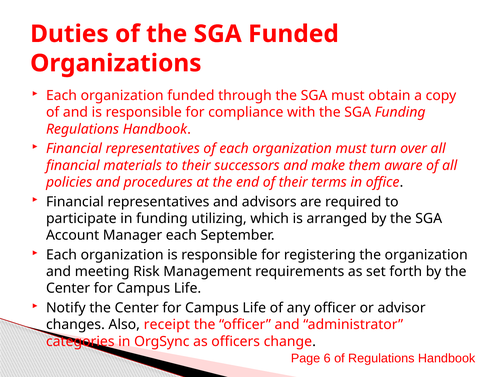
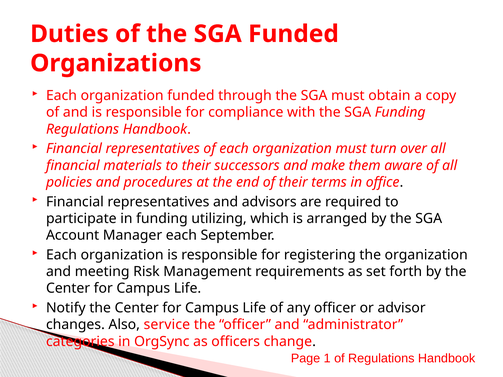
receipt: receipt -> service (167, 325)
6: 6 -> 1 (327, 359)
